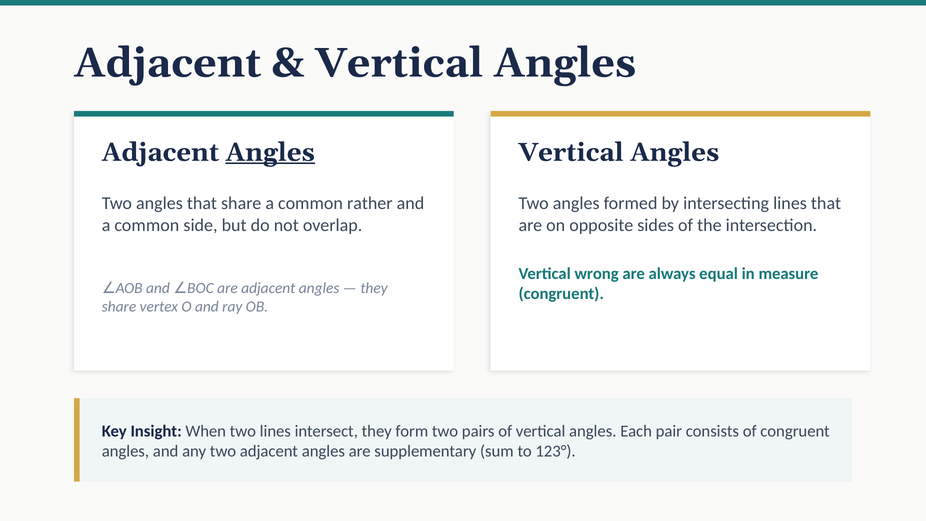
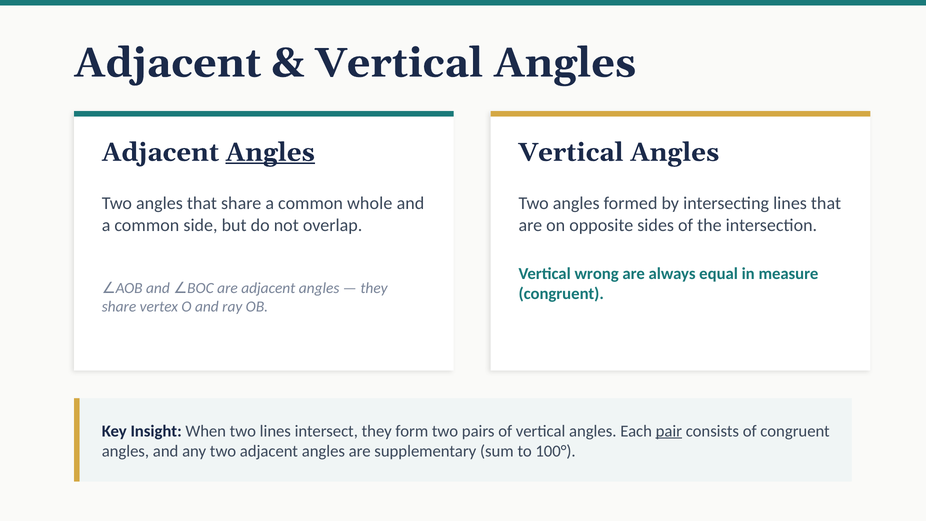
rather: rather -> whole (370, 203)
pair underline: none -> present (669, 431)
123°: 123° -> 100° (556, 451)
